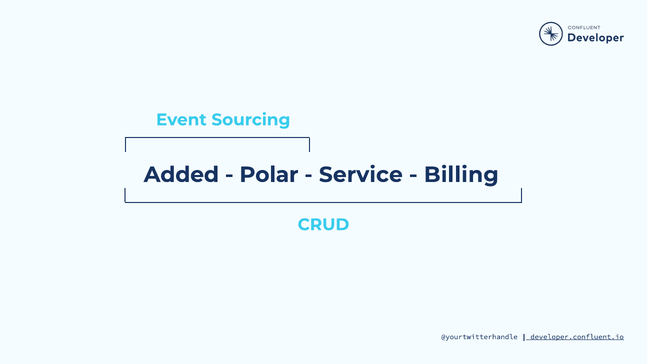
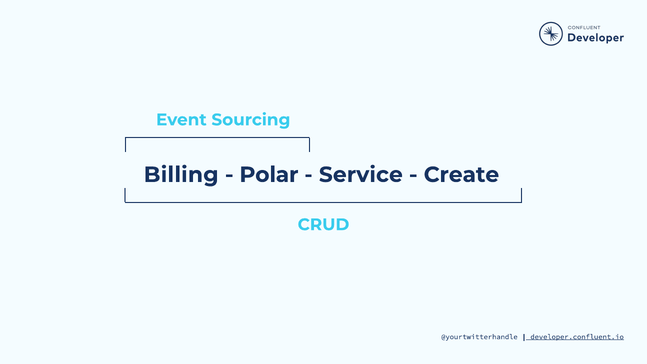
Added: Added -> Billing (181, 175)
Billing: Billing -> Create (461, 175)
